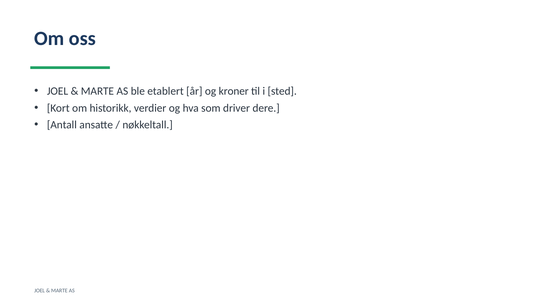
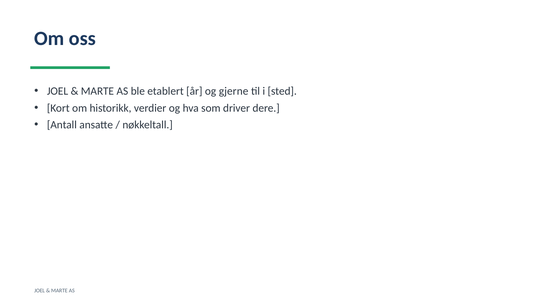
kroner: kroner -> gjerne (234, 91)
